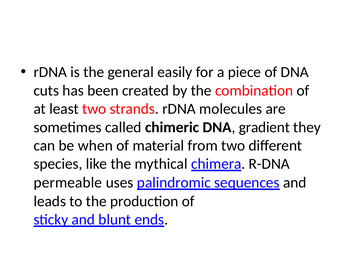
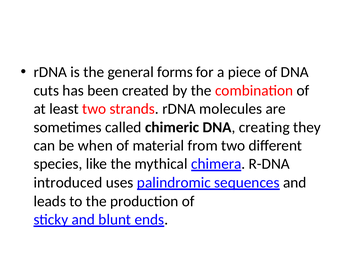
easily: easily -> forms (175, 72)
gradient: gradient -> creating (264, 127)
permeable: permeable -> introduced (68, 183)
